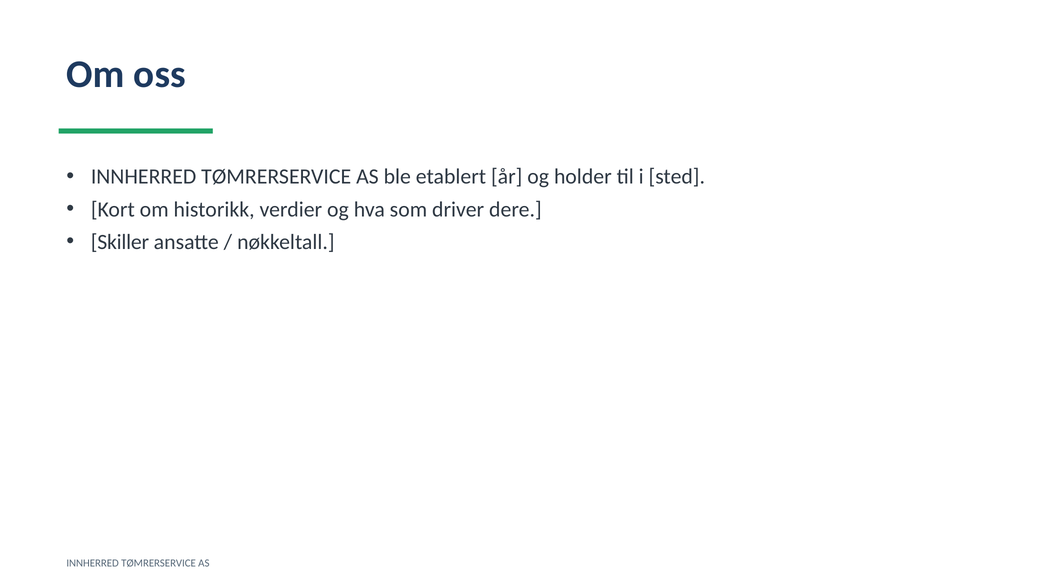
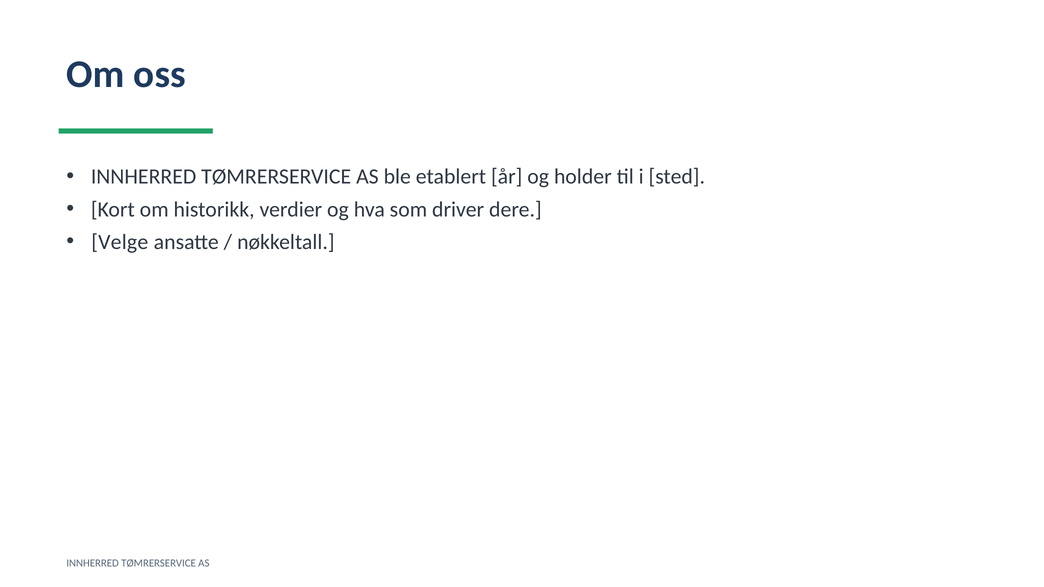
Skiller: Skiller -> Velge (120, 242)
